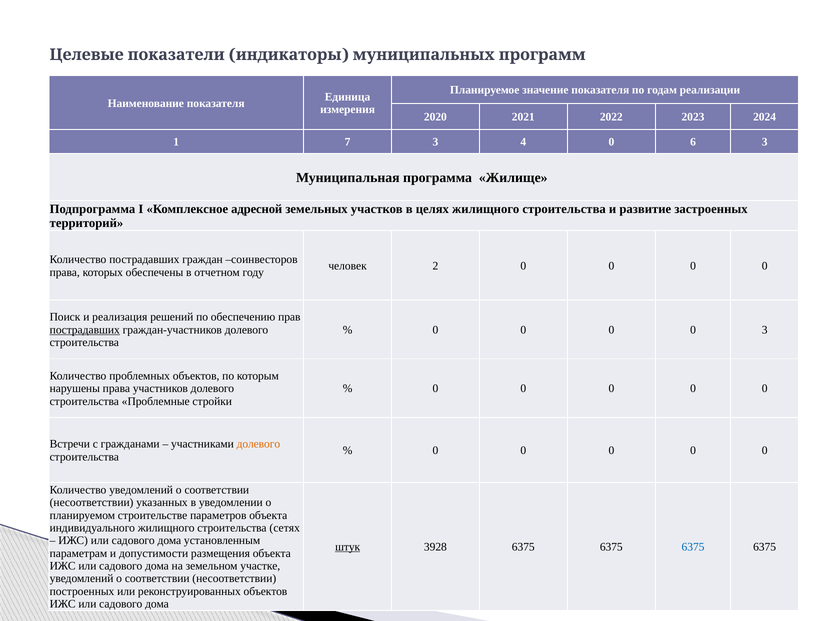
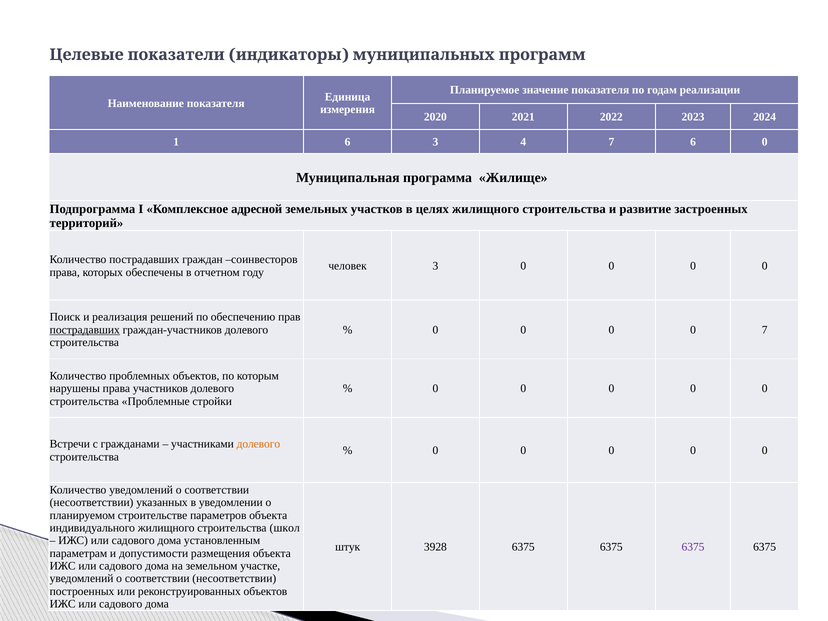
1 7: 7 -> 6 (348, 142)
4 0: 0 -> 7 (611, 142)
6 3: 3 -> 0 (765, 142)
человек 2: 2 -> 3 (435, 266)
0 3: 3 -> 7 (765, 330)
сетях: сетях -> школ (285, 528)
штук underline: present -> none (348, 547)
6375 colour: blue -> purple (693, 547)
